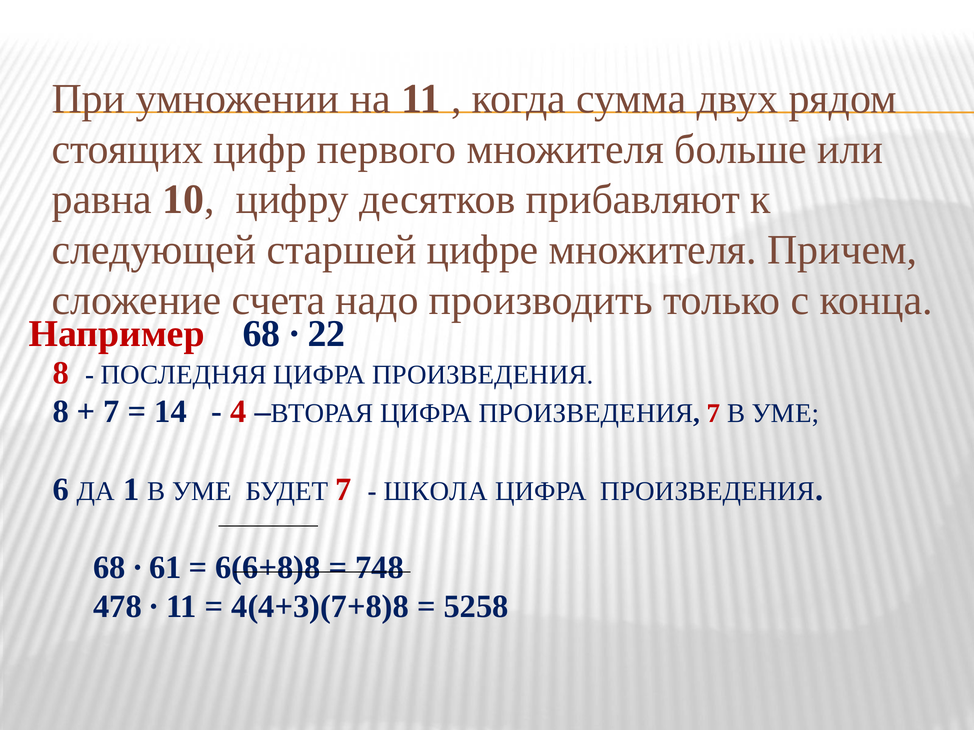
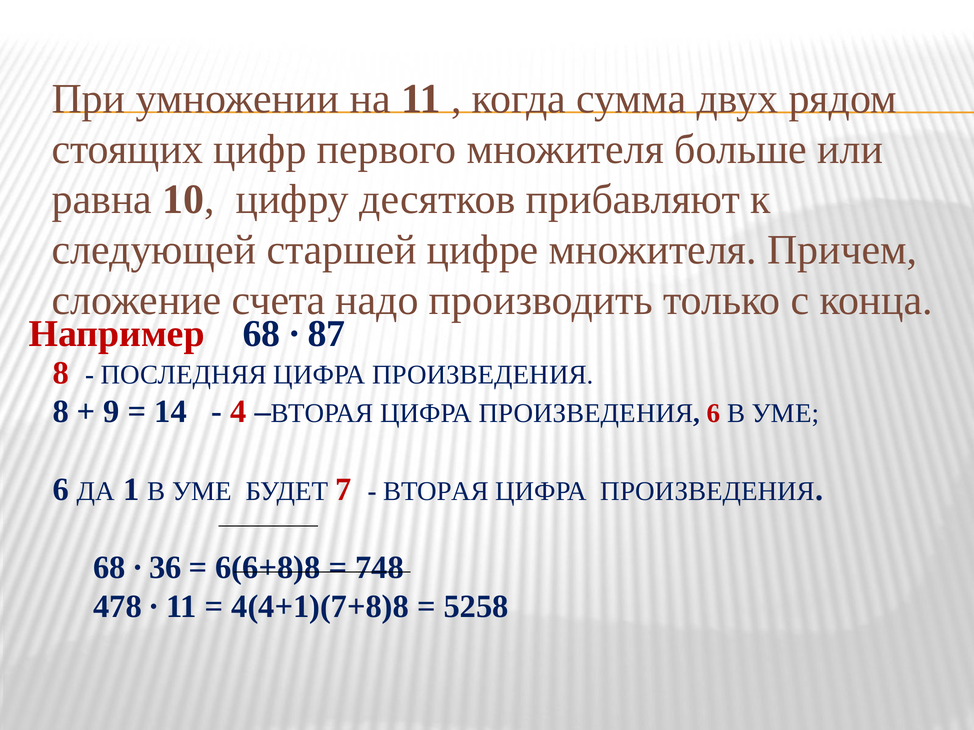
22: 22 -> 87 (327, 334)
7: 7 -> 9 (112, 412)
ПРОИЗВЕДЕНИЯ 7: 7 -> 6 (714, 414)
ШКОЛА: ШКОЛА -> ВТОРАЯ (436, 492)
61: 61 -> 36 (165, 568)
4(4+3)(7+8)8: 4(4+3)(7+8)8 -> 4(4+1)(7+8)8 (320, 607)
